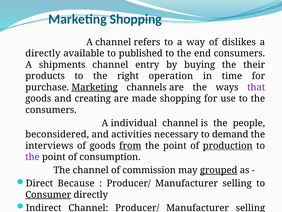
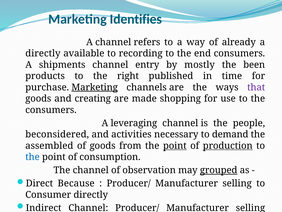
Marketing Shopping: Shopping -> Identifies (136, 19)
dislikes: dislikes -> already (239, 42)
published: published -> recording (141, 53)
buying: buying -> mostly (200, 65)
their: their -> been (254, 65)
operation: operation -> published (171, 76)
individual: individual -> leveraging (134, 123)
interviews: interviews -> assembled (49, 145)
from underline: present -> none (130, 145)
point underline: none -> present (175, 145)
the colour: purple -> blue (32, 157)
commission: commission -> observation (149, 170)
Consumer underline: present -> none (48, 194)
